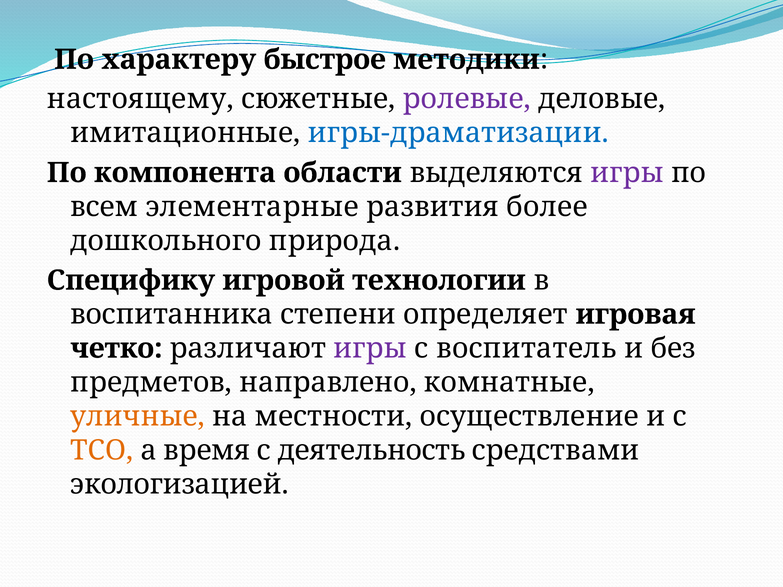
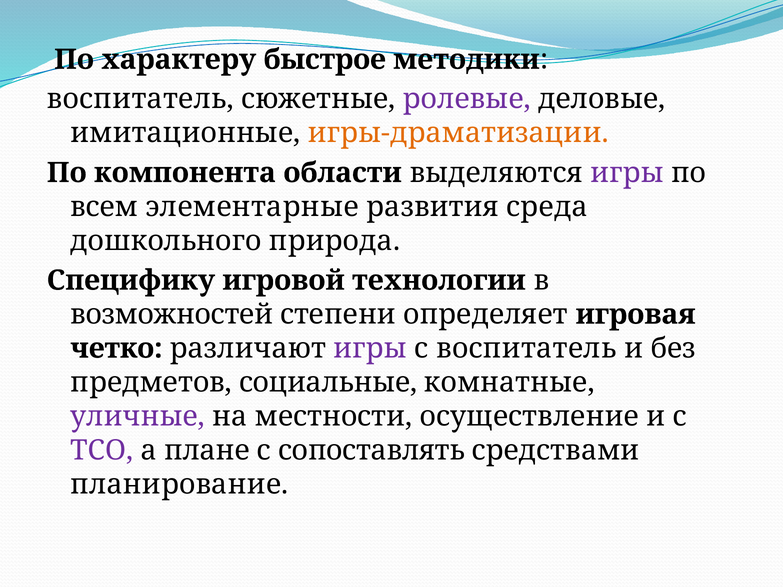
настоящему: настоящему -> воспитатель (140, 99)
игры-драматизации colour: blue -> orange (458, 133)
более: более -> среда (547, 207)
воспитанника: воспитанника -> возможностей (172, 315)
направлено: направлено -> социальные (328, 383)
уличные colour: orange -> purple (138, 417)
ТСО colour: orange -> purple (102, 451)
время: время -> плане (207, 451)
деятельность: деятельность -> сопоставлять (372, 451)
экологизацией: экологизацией -> планирование (179, 485)
